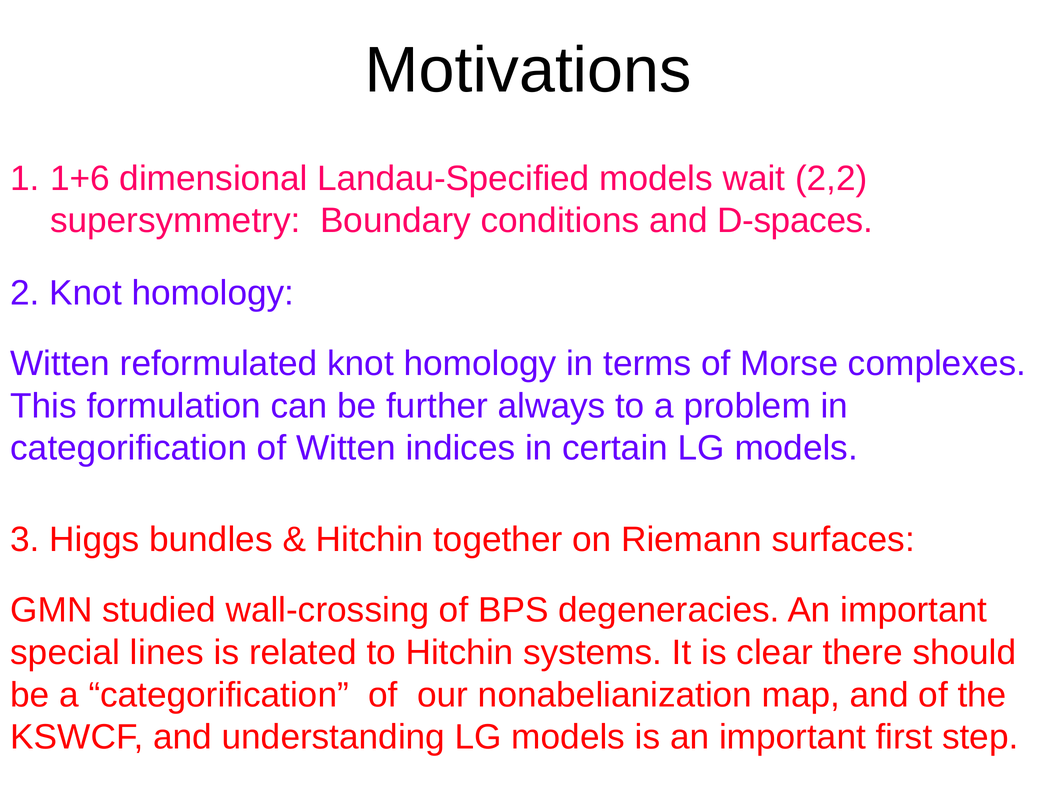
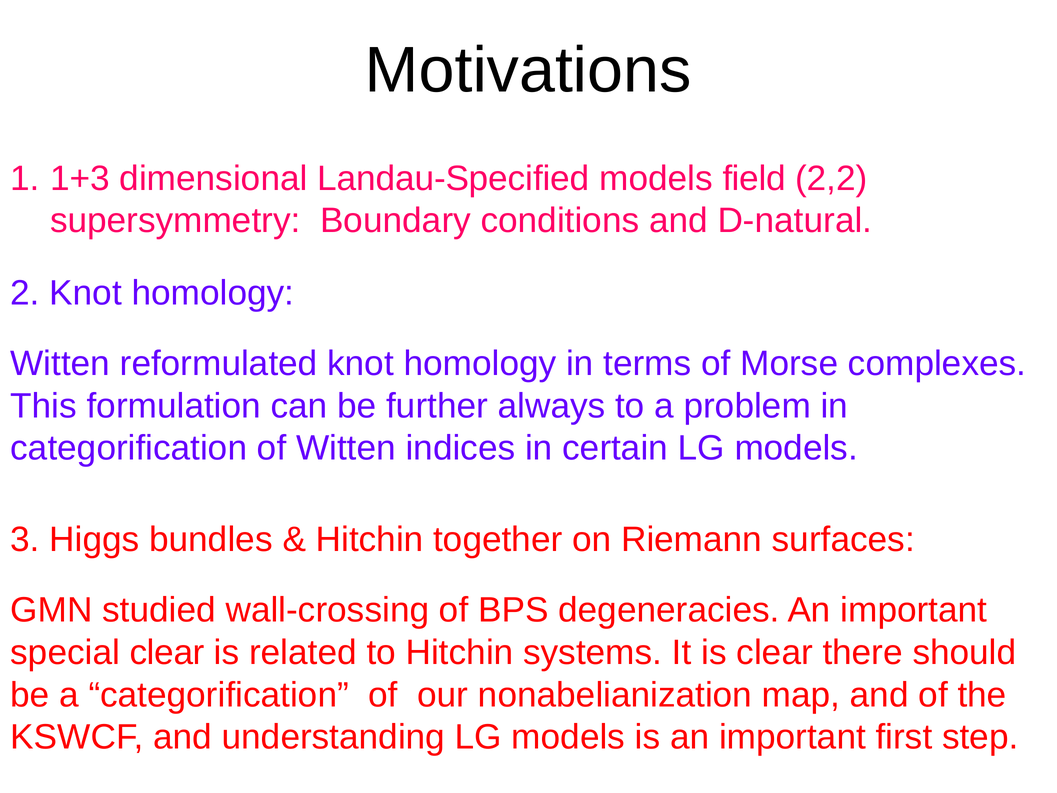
1+6: 1+6 -> 1+3 (80, 179)
wait: wait -> field (754, 179)
D-spaces: D-spaces -> D-natural (795, 221)
special lines: lines -> clear (167, 652)
